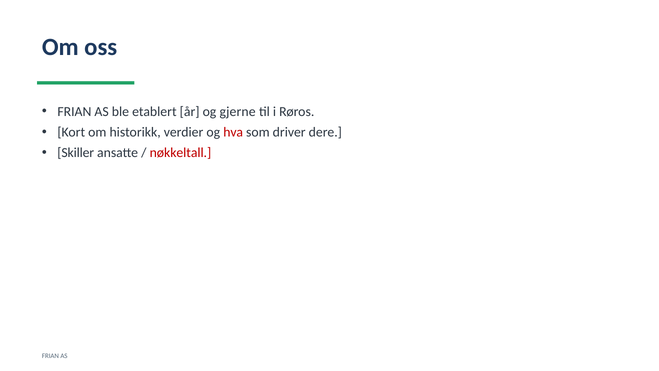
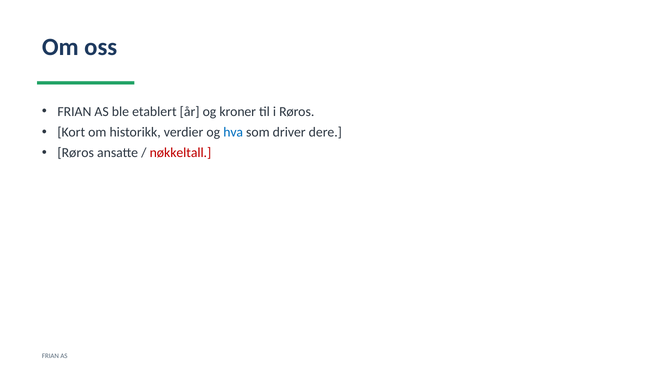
gjerne: gjerne -> kroner (238, 112)
hva colour: red -> blue (233, 132)
Skiller: Skiller -> Røros (76, 153)
